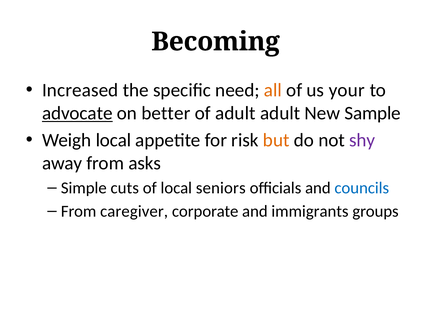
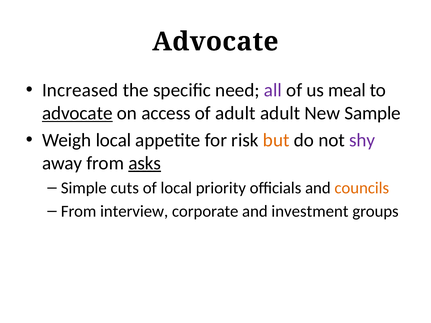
Becoming: Becoming -> Advocate (215, 42)
all colour: orange -> purple (273, 90)
your: your -> meal (347, 90)
better: better -> access (166, 113)
asks underline: none -> present (145, 163)
seniors: seniors -> priority (221, 188)
councils colour: blue -> orange (362, 188)
caregiver: caregiver -> interview (134, 211)
immigrants: immigrants -> investment (310, 211)
